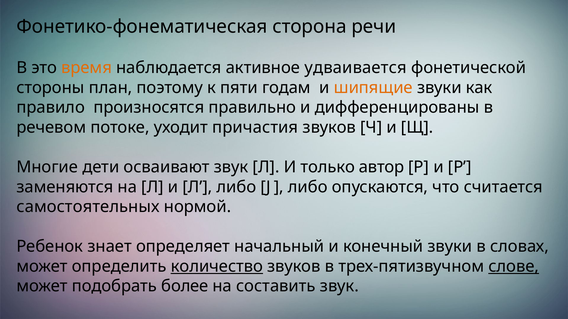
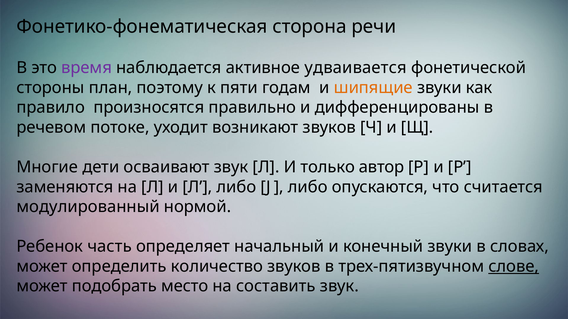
время colour: orange -> purple (87, 68)
причастия: причастия -> возникают (255, 127)
самостоятельных: самостоятельных -> модулированный (88, 207)
знает: знает -> часть (110, 247)
количество underline: present -> none (217, 267)
более: более -> место (185, 287)
